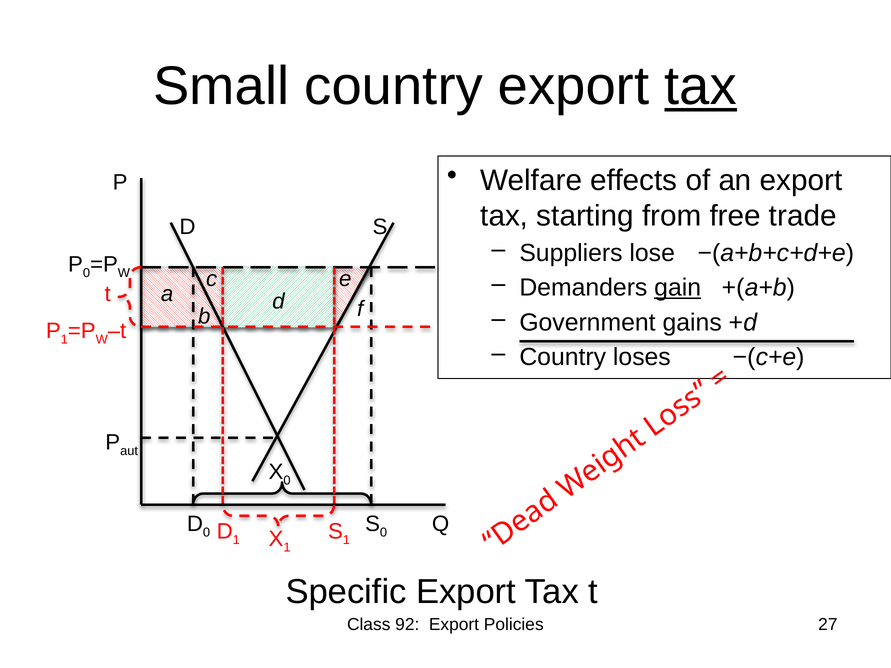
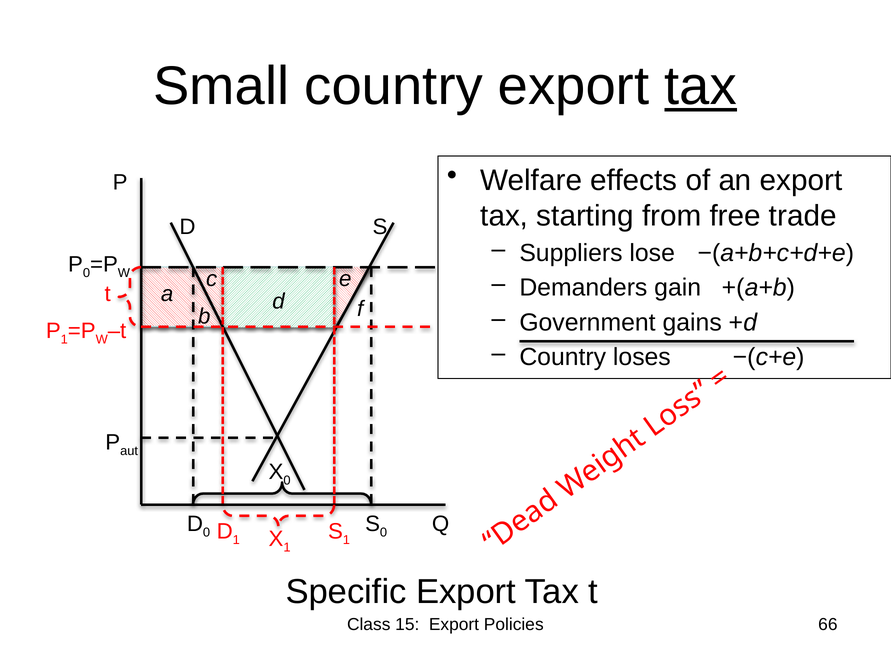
gain underline: present -> none (678, 288)
92: 92 -> 15 (407, 625)
27: 27 -> 66 (828, 625)
